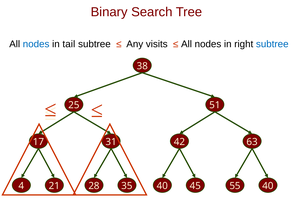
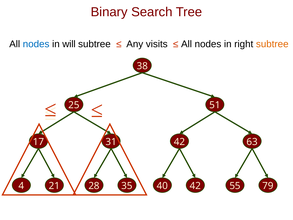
tail: tail -> will (69, 44)
subtree colour: blue -> orange (272, 44)
40 45: 45 -> 42 (195, 186)
55 40: 40 -> 79 (268, 186)
